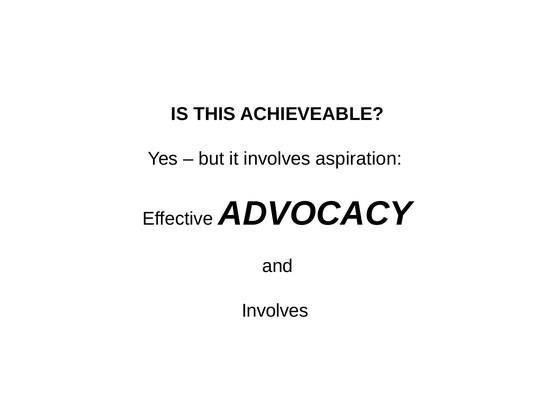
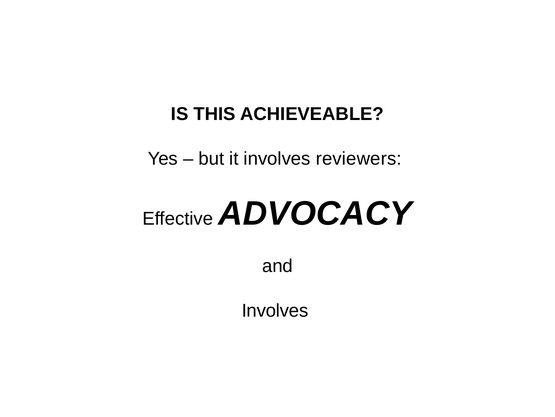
aspiration: aspiration -> reviewers (359, 158)
